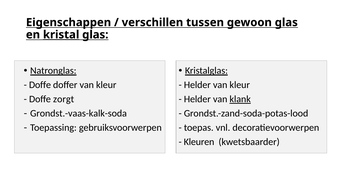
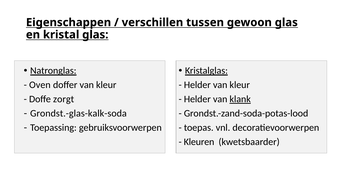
kristal underline: present -> none (61, 35)
Doffe: Doffe -> Oven (40, 85)
Grondst.-vaas-kalk-soda: Grondst.-vaas-kalk-soda -> Grondst.-glas-kalk-soda (78, 114)
